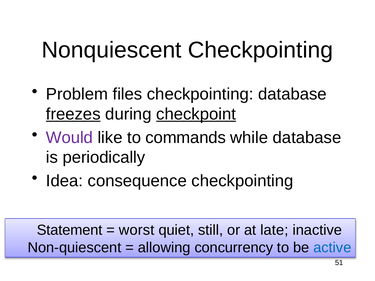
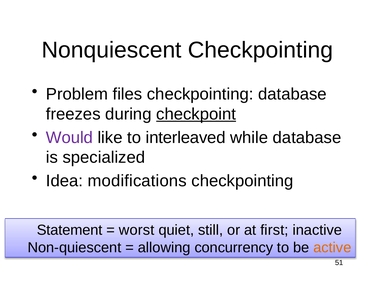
freezes underline: present -> none (73, 114)
commands: commands -> interleaved (186, 138)
periodically: periodically -> specialized (104, 158)
consequence: consequence -> modifications (137, 181)
late: late -> first (274, 230)
active colour: blue -> orange (332, 248)
